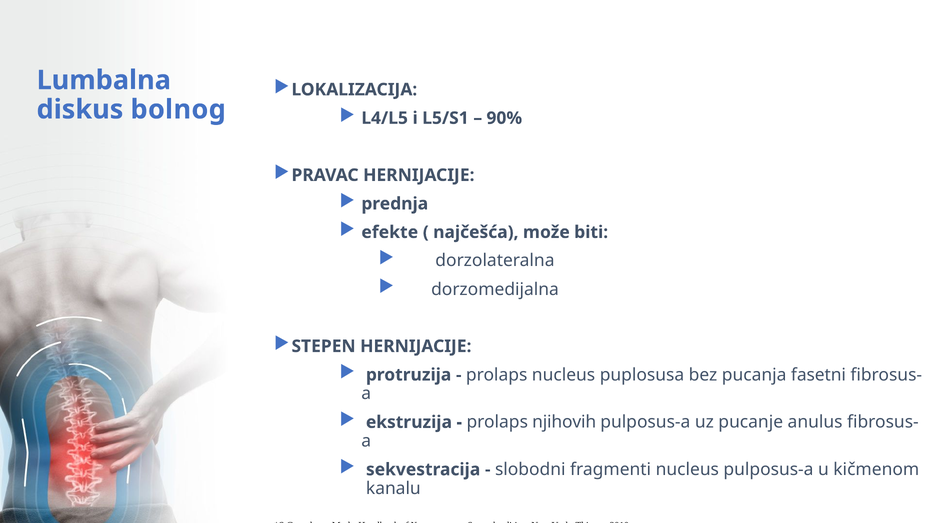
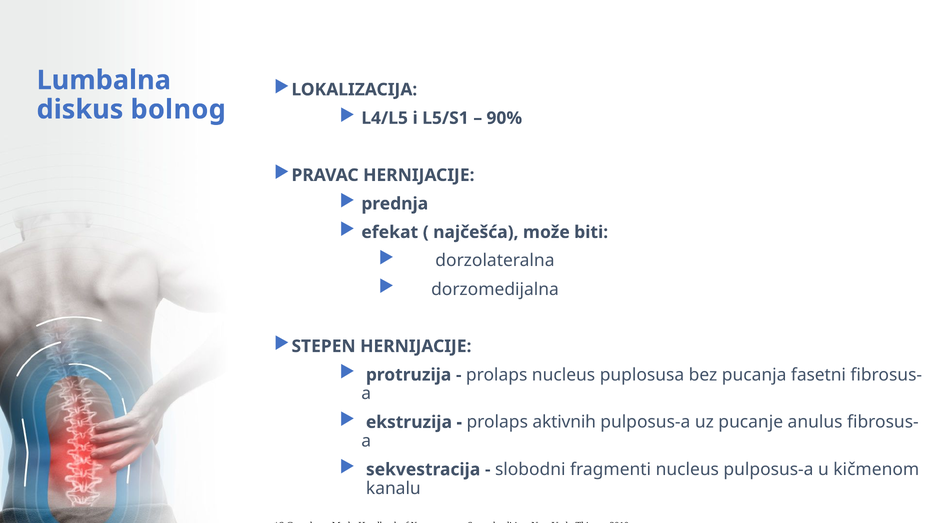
efekte: efekte -> efekat (390, 232)
njihovih: njihovih -> aktivnih (564, 422)
